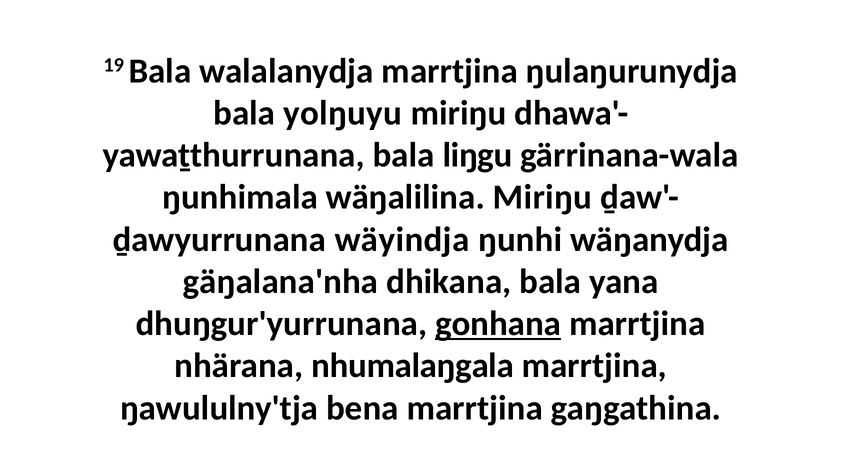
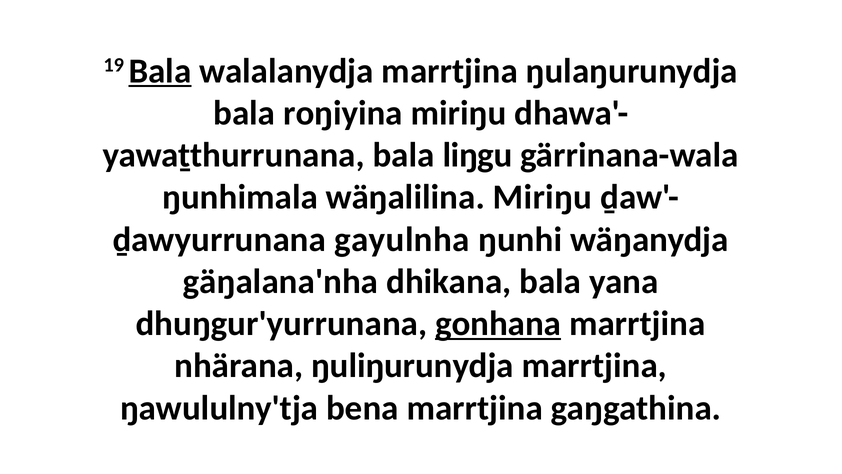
Bala underline: none -> present (160, 71)
yolŋuyu: yolŋuyu -> roŋiyina (343, 113)
wäyindja: wäyindja -> gayulnha (402, 239)
nhumalaŋgala: nhumalaŋgala -> ŋuliŋurunydja (413, 366)
